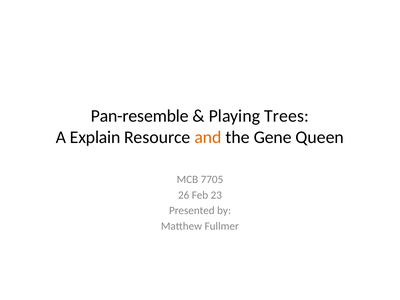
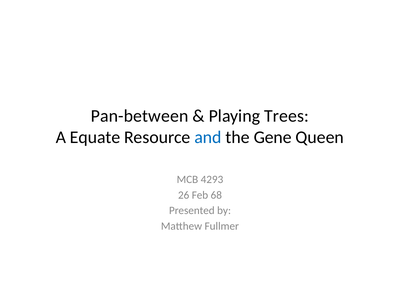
Pan-resemble: Pan-resemble -> Pan-between (140, 116)
Explain: Explain -> Equate (95, 137)
and colour: orange -> blue (208, 137)
7705: 7705 -> 4293 (212, 179)
23: 23 -> 68 (216, 195)
